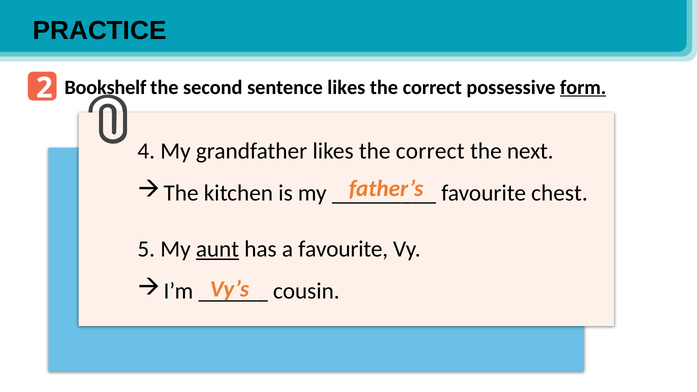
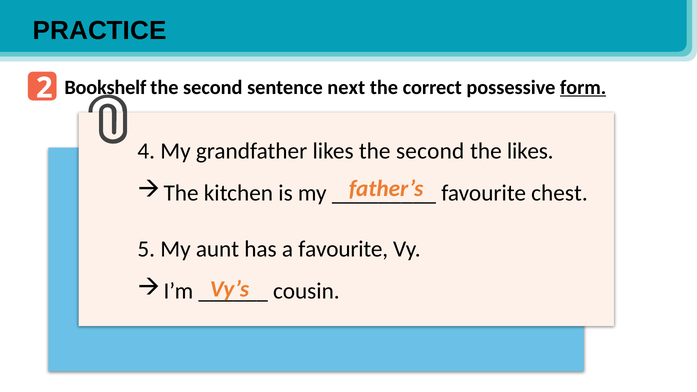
sentence likes: likes -> next (346, 87)
grandfather likes the correct: correct -> second (430, 151)
the next: next -> likes (530, 151)
aunt underline: present -> none (217, 249)
